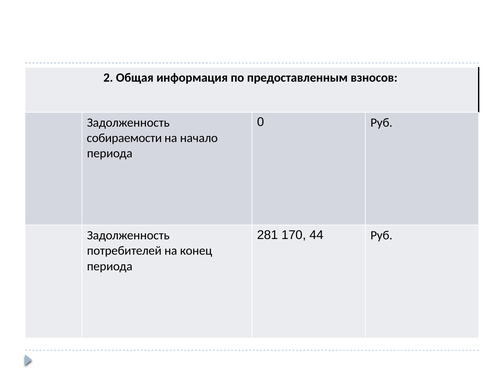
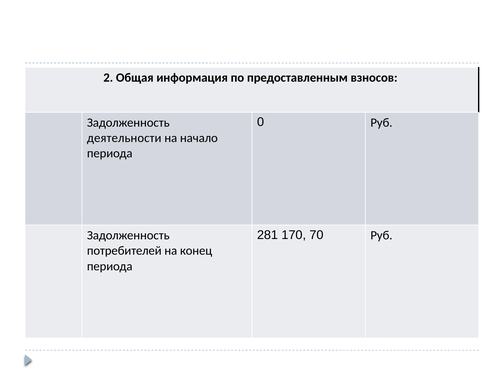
собираемости: собираемости -> деятельности (124, 138)
44: 44 -> 70 (316, 235)
